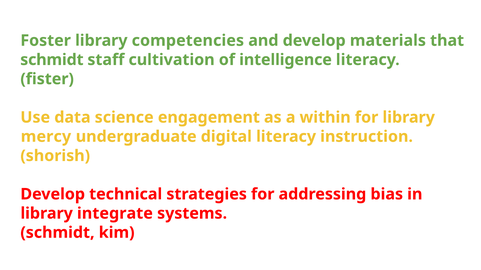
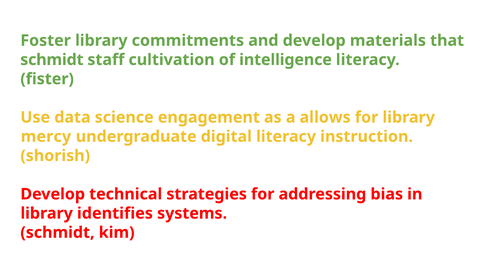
competencies: competencies -> commitments (188, 41)
within: within -> allows (325, 118)
integrate: integrate -> identifies (115, 214)
